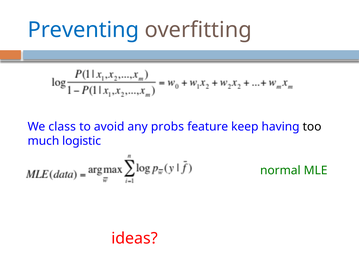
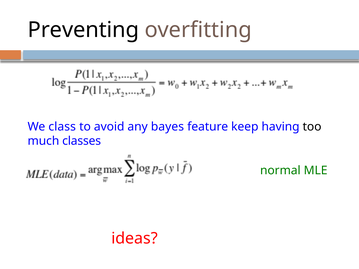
Preventing colour: blue -> black (83, 30)
probs: probs -> bayes (167, 127)
logistic: logistic -> classes (82, 141)
